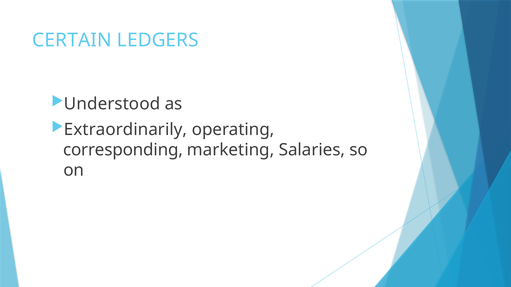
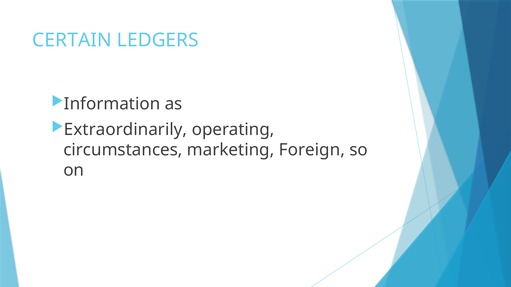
Understood: Understood -> Information (112, 104)
corresponding: corresponding -> circumstances (123, 150)
Salaries: Salaries -> Foreign (312, 150)
